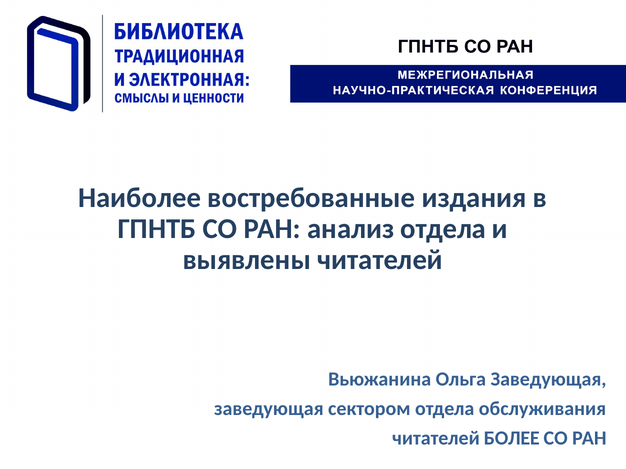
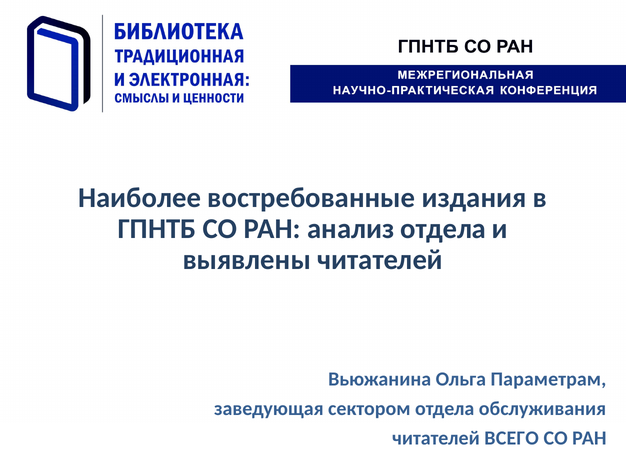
Ольга Заведующая: Заведующая -> Параметрам (548, 379)
БОЛЕЕ: БОЛЕЕ -> ВСЕГО (512, 439)
